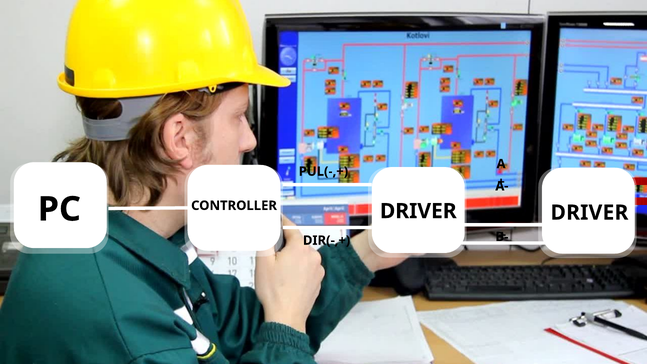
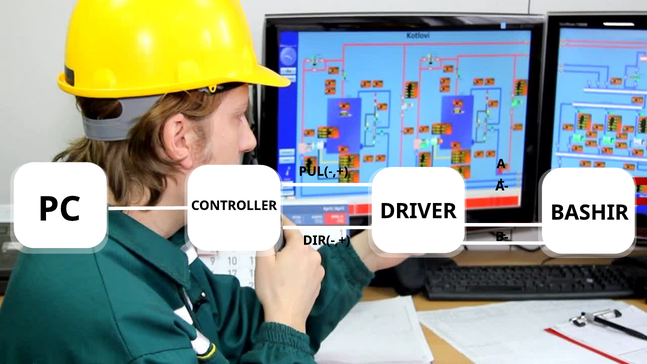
DRIVER: DRIVER -> BASHIR (590, 213)
